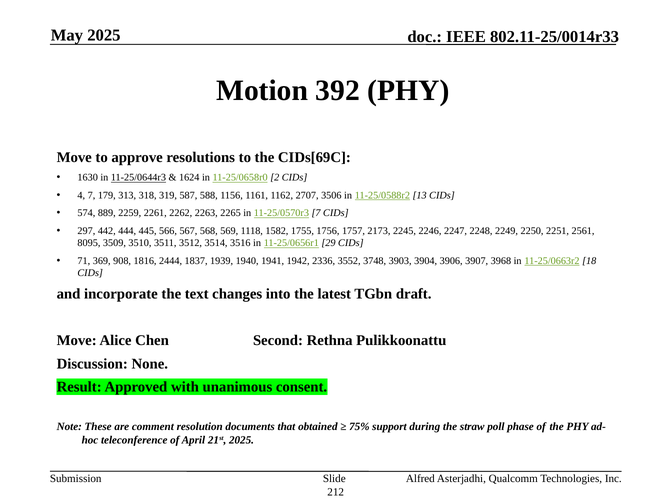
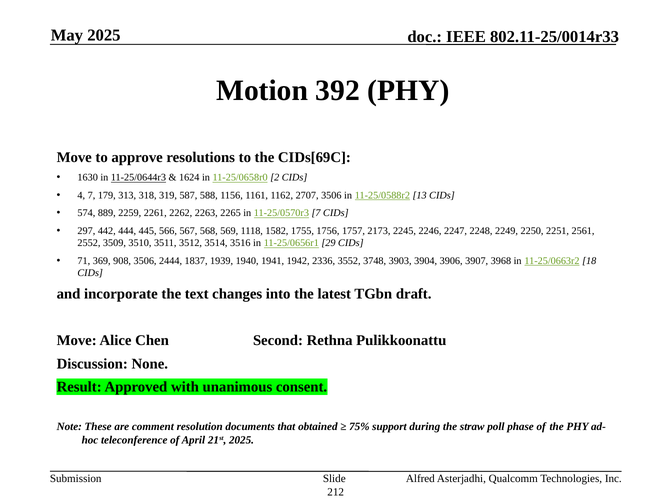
8095: 8095 -> 2552 (89, 243)
908 1816: 1816 -> 3506 (145, 261)
